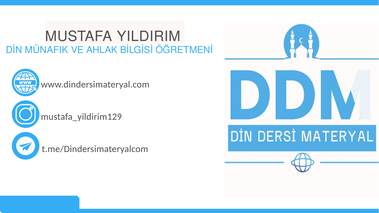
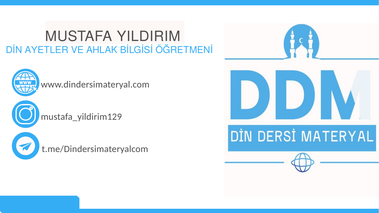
MÜNAFIK: MÜNAFIK -> AYETLER (47, 50)
